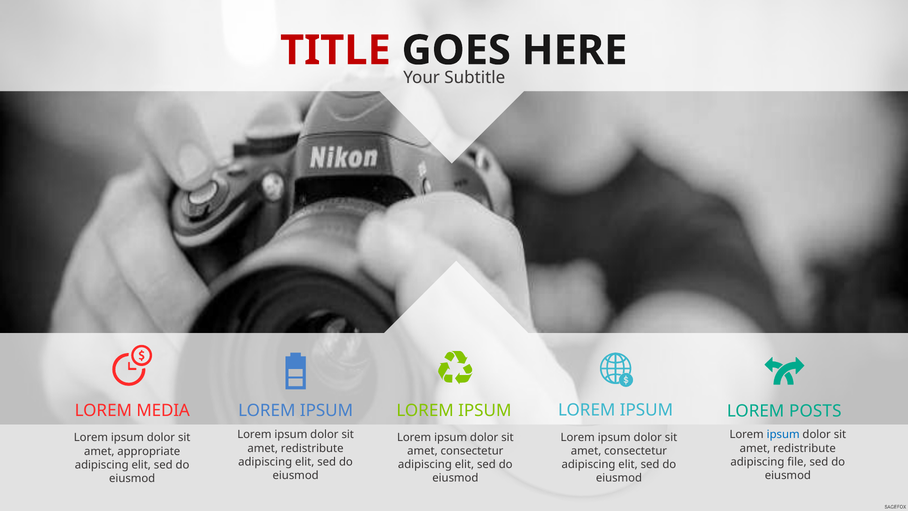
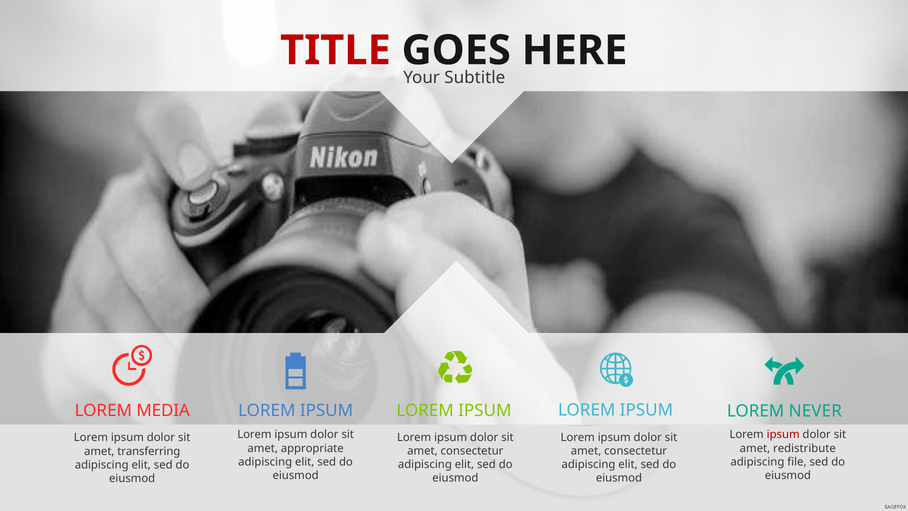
POSTS: POSTS -> NEVER (815, 411)
ipsum colour: blue -> red (783, 434)
redistribute: redistribute -> appropriate (312, 448)
appropriate: appropriate -> transferring (149, 451)
